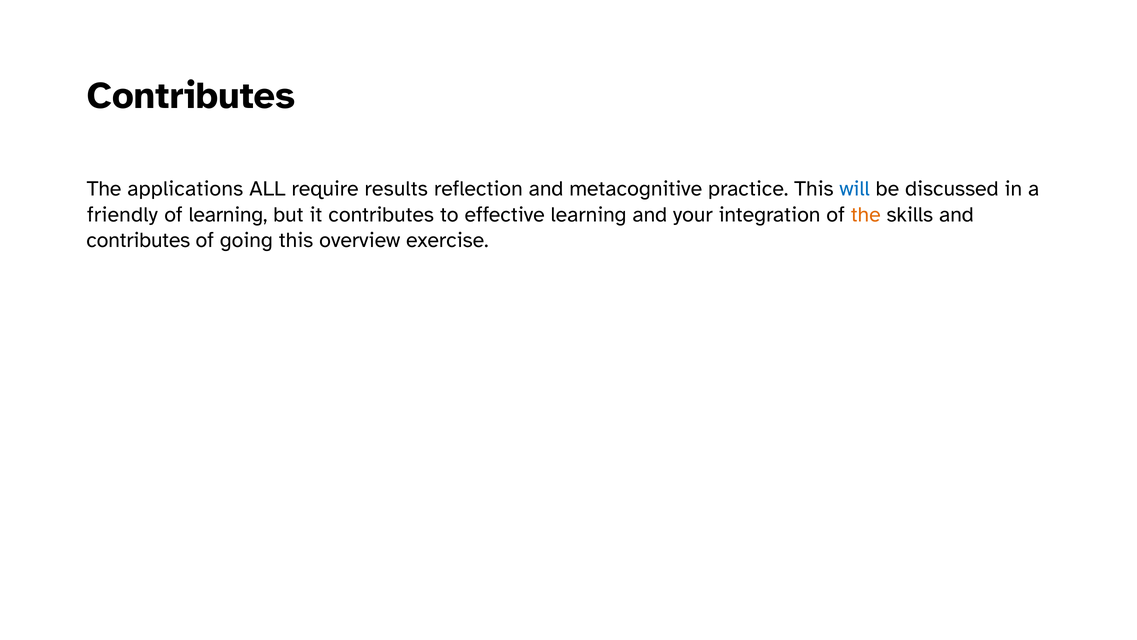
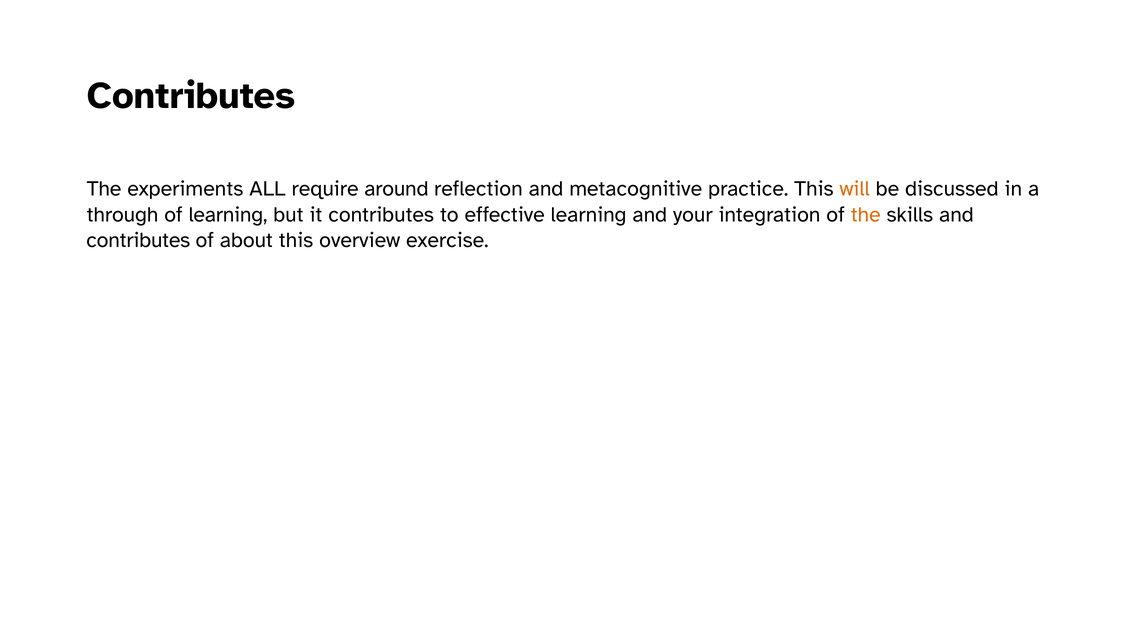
applications: applications -> experiments (185, 189)
results: results -> around (396, 189)
will colour: blue -> orange (855, 189)
friendly: friendly -> through (123, 214)
going: going -> about (246, 240)
